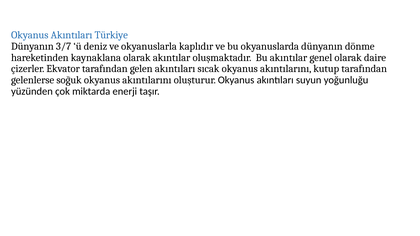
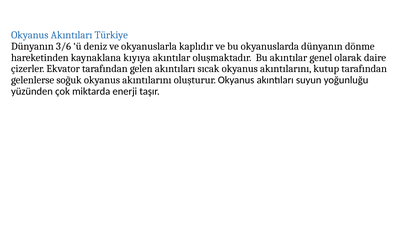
3/7: 3/7 -> 3/6 (64, 46)
kaynaklana olarak: olarak -> kıyıya (137, 58)
